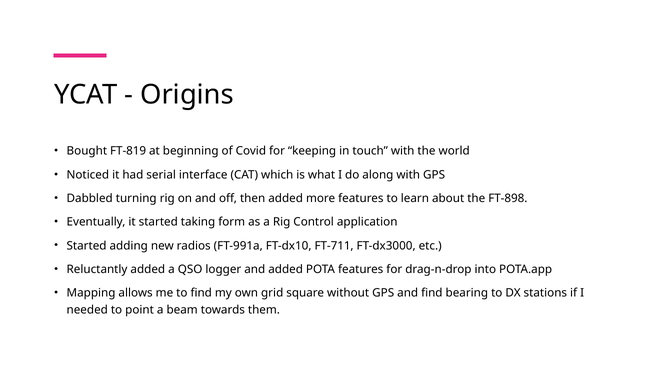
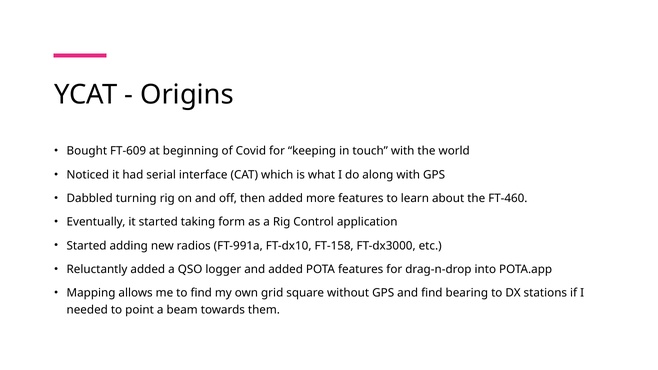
FT-819: FT-819 -> FT-609 (128, 151)
FT-898: FT-898 -> FT-460 (508, 198)
FT-711: FT-711 -> FT-158 (334, 246)
